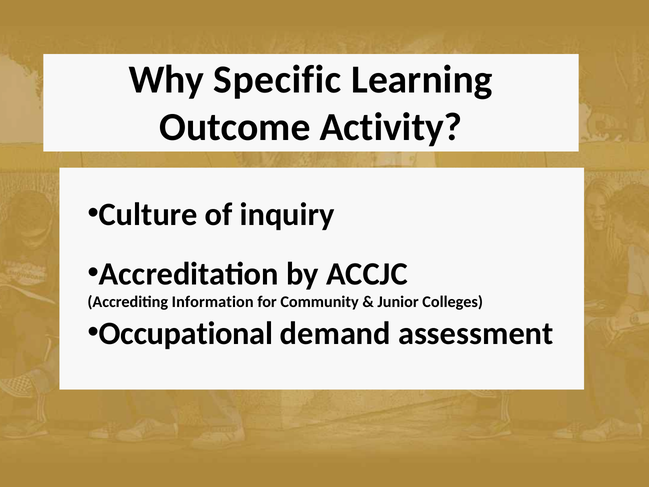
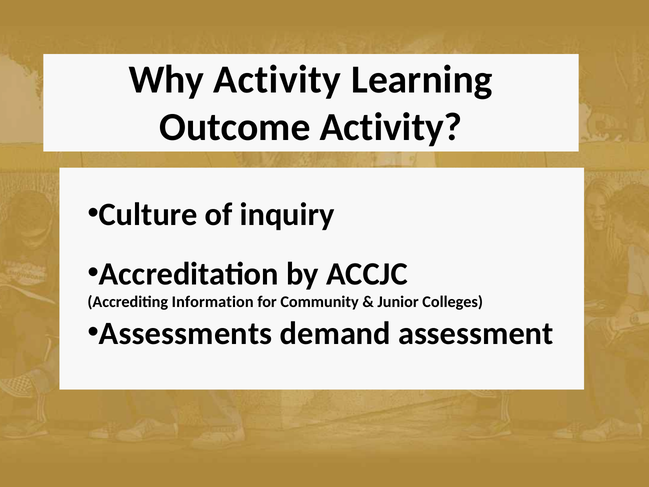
Why Specific: Specific -> Activity (277, 80)
Occupational: Occupational -> Assessments (186, 333)
